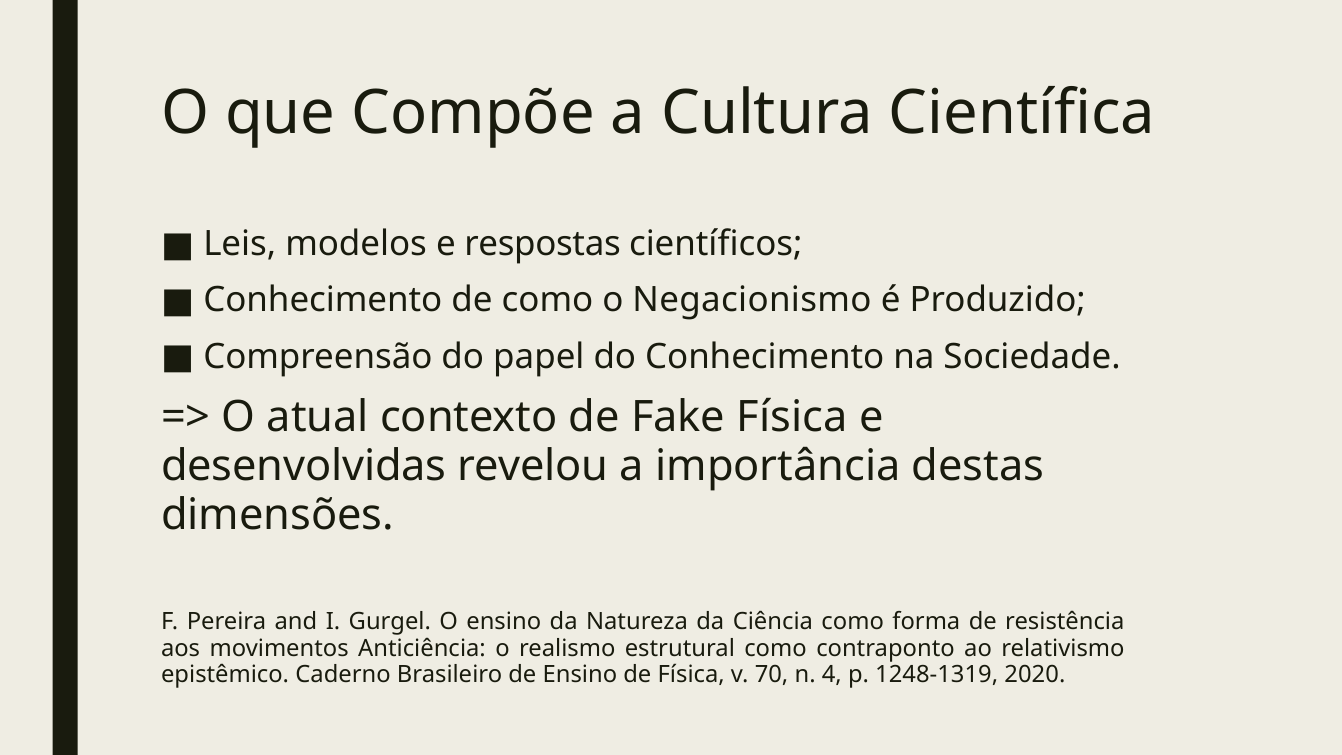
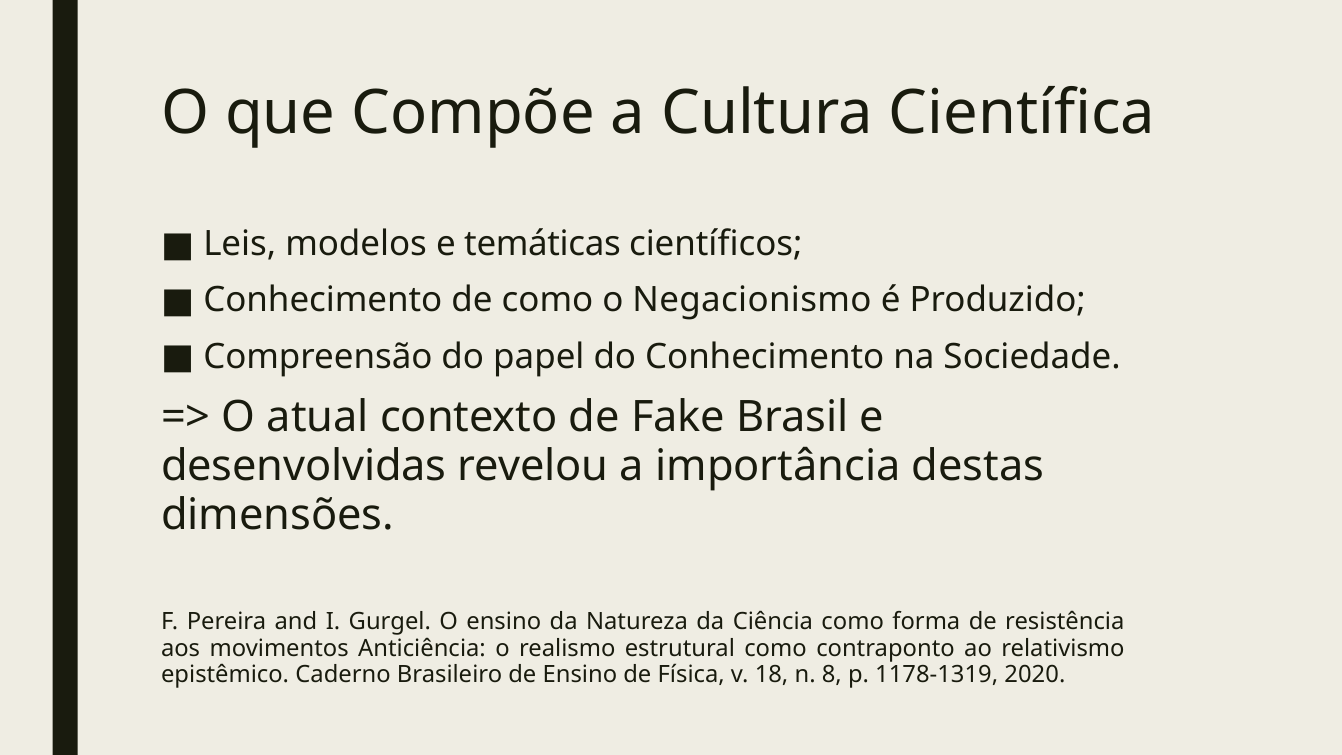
respostas: respostas -> temáticas (543, 244)
Fake Física: Física -> Brasil (792, 418)
70: 70 -> 18 (772, 675)
4: 4 -> 8 (832, 675)
1248-1319: 1248-1319 -> 1178-1319 (937, 675)
